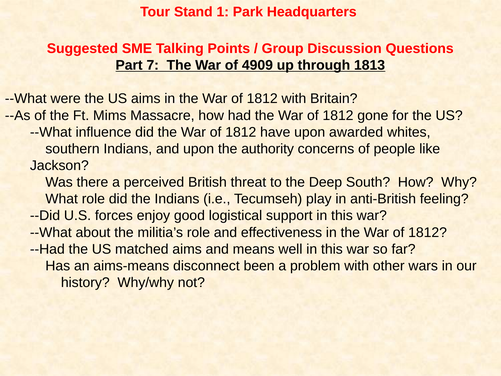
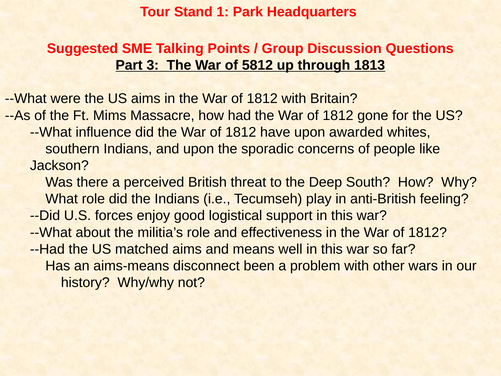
7: 7 -> 3 (153, 65)
4909: 4909 -> 5812 (257, 65)
authority: authority -> sporadic (268, 149)
